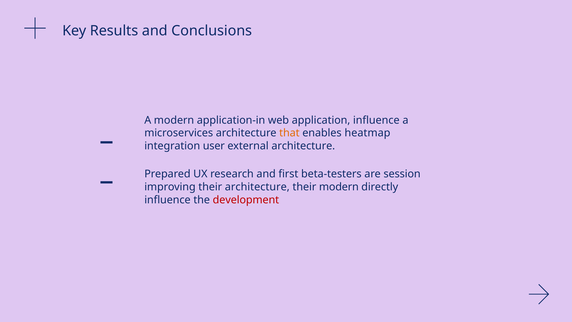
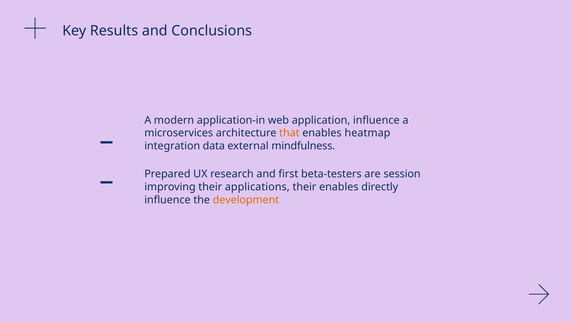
user: user -> data (214, 146)
external architecture: architecture -> mindfulness (303, 146)
their architecture: architecture -> applications (257, 187)
their modern: modern -> enables (339, 187)
development colour: red -> orange (246, 200)
